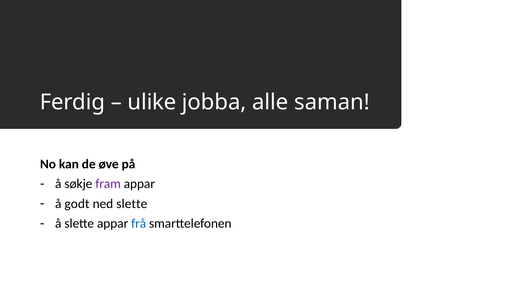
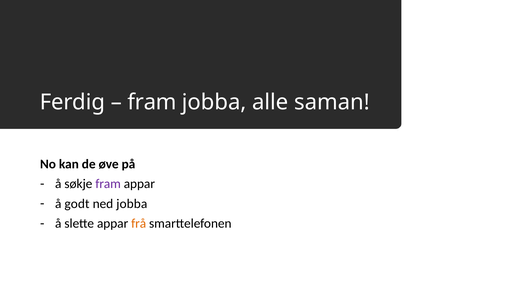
ulike: ulike -> fram (152, 102)
ned slette: slette -> jobba (132, 204)
frå colour: blue -> orange (139, 224)
